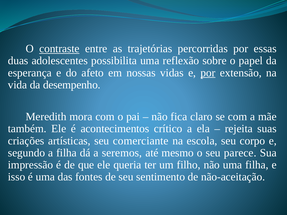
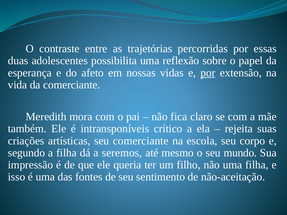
contraste underline: present -> none (59, 49)
da desempenho: desempenho -> comerciante (72, 85)
acontecimentos: acontecimentos -> intransponíveis (115, 129)
parece: parece -> mundo (240, 153)
